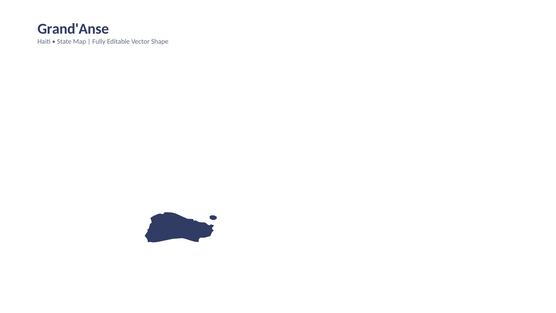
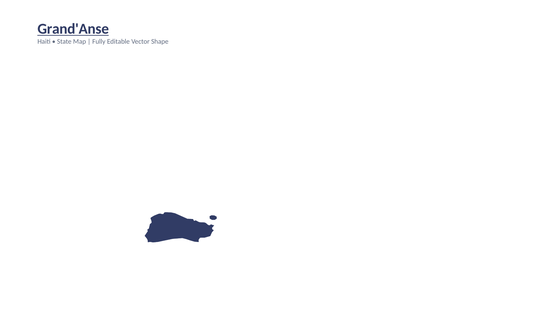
Grand'Anse underline: none -> present (73, 29)
